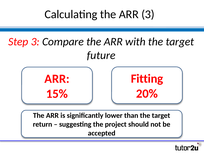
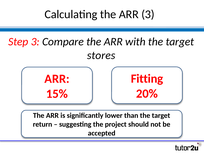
future: future -> stores (101, 55)
